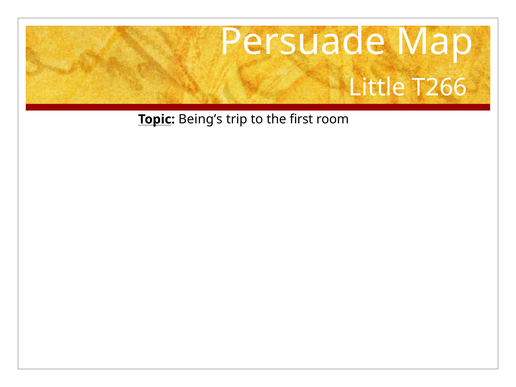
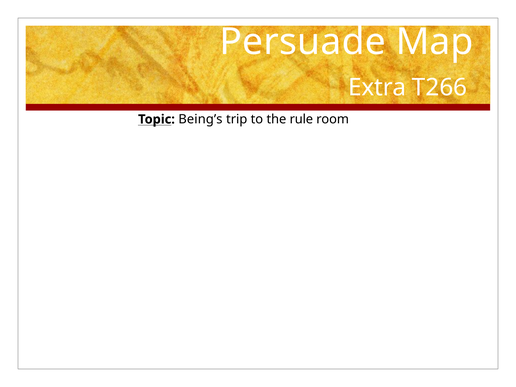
Little: Little -> Extra (377, 87)
first: first -> rule (301, 119)
